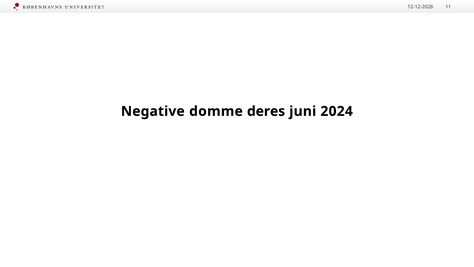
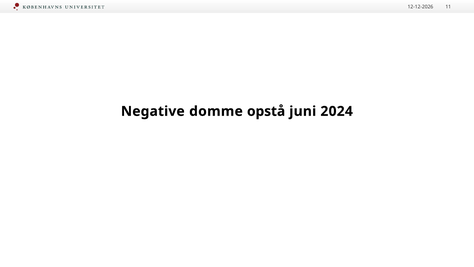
deres: deres -> opstå (266, 111)
